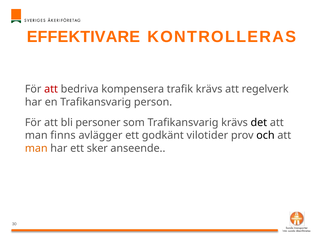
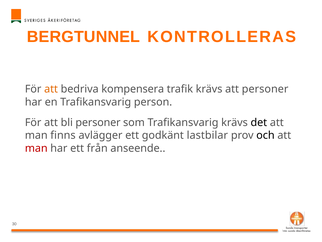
EFFEKTIVARE: EFFEKTIVARE -> BERGTUNNEL (83, 37)
att colour: red -> orange (51, 89)
att regelverk: regelverk -> personer (265, 89)
vilotider: vilotider -> lastbilar (207, 135)
man colour: orange -> red (36, 148)
sker: sker -> från (97, 148)
